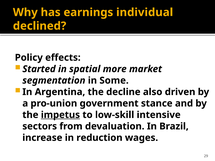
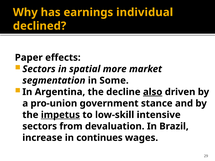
Policy: Policy -> Paper (29, 58)
Started: Started -> Sectors (39, 69)
also underline: none -> present (153, 92)
reduction: reduction -> continues (99, 138)
